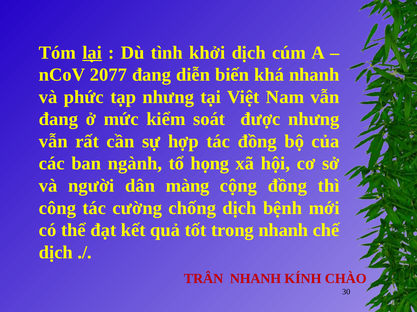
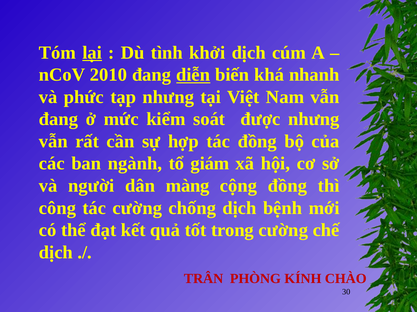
2077: 2077 -> 2010 (108, 75)
diễn underline: none -> present (193, 75)
họng: họng -> giám (210, 164)
trong nhanh: nhanh -> cường (283, 231)
TRÂN NHANH: NHANH -> PHÒNG (255, 279)
